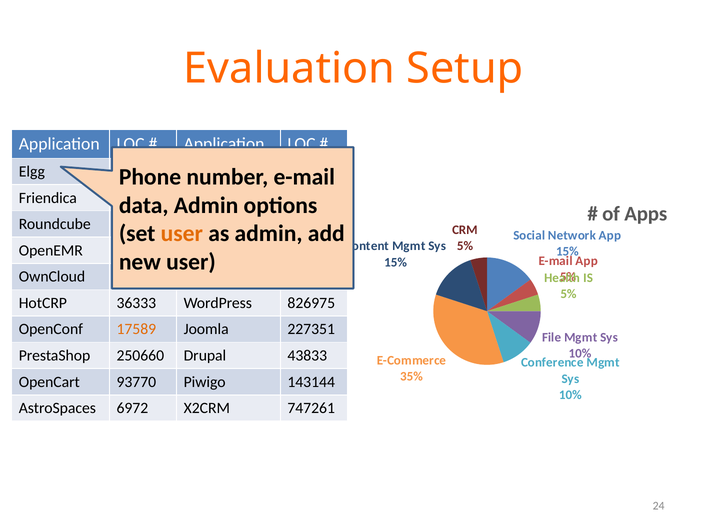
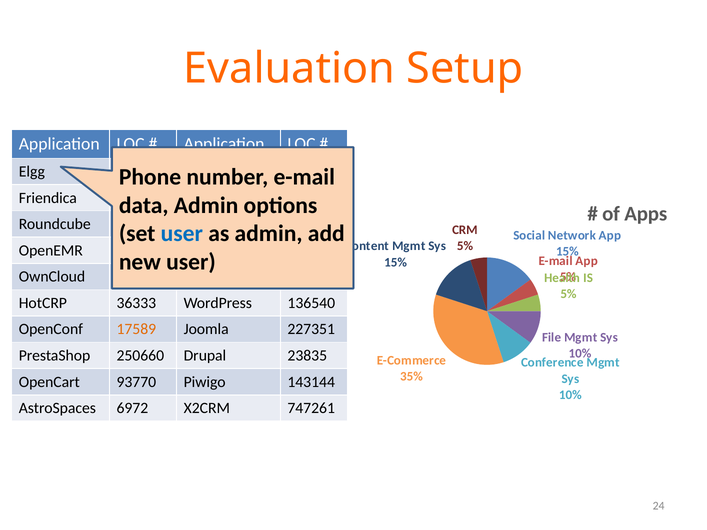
user colour: orange -> blue (182, 234)
826975: 826975 -> 136540 (311, 303)
43833: 43833 -> 23835 (307, 356)
